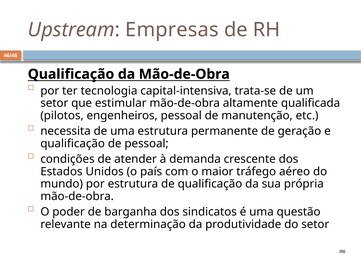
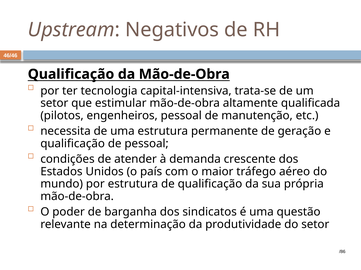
Empresas: Empresas -> Negativos (172, 30)
